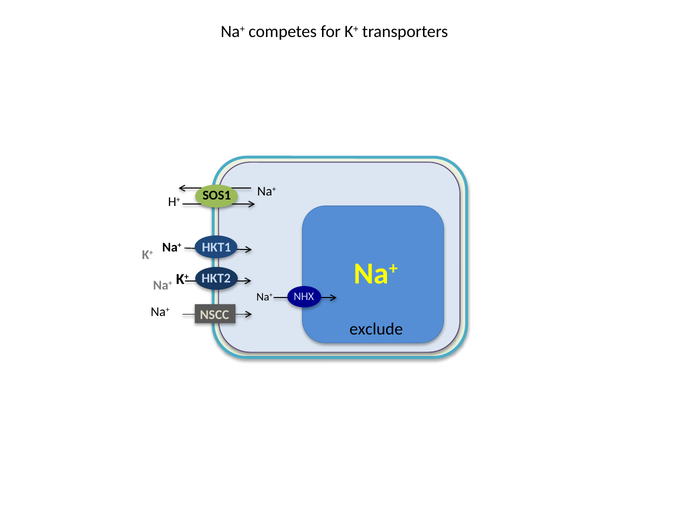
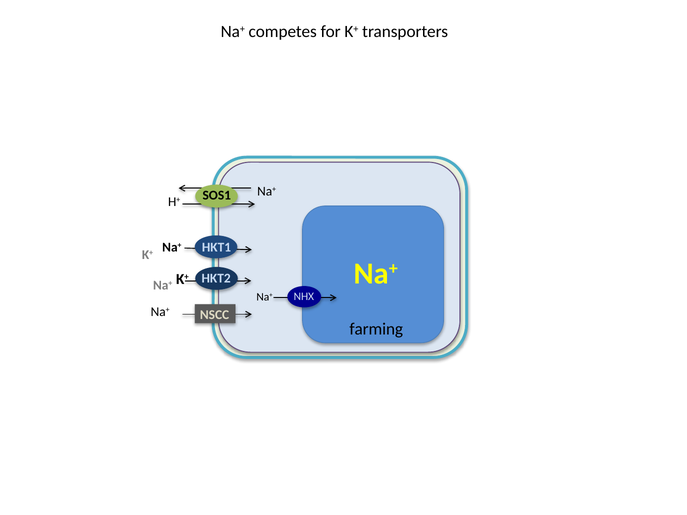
exclude: exclude -> farming (376, 329)
